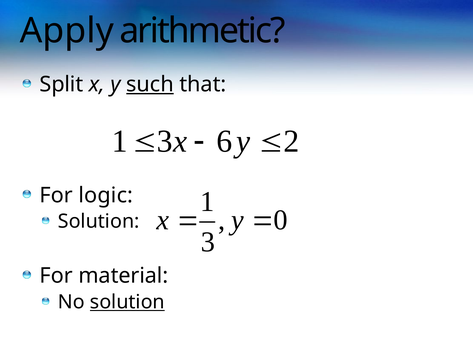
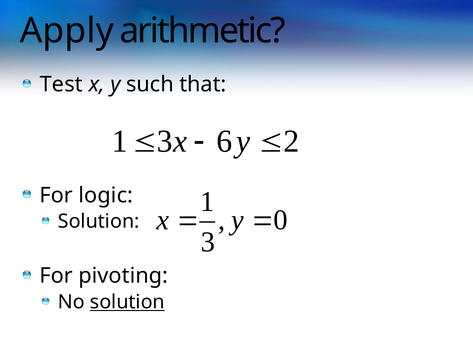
Split: Split -> Test (61, 85)
such underline: present -> none (150, 85)
material: material -> pivoting (123, 276)
